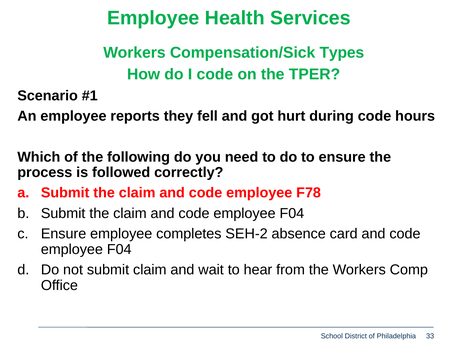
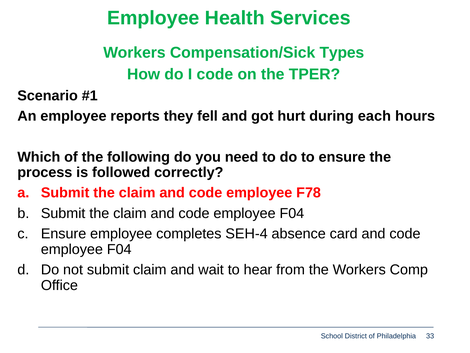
during code: code -> each (374, 116)
SEH-2: SEH-2 -> SEH-4 (247, 233)
